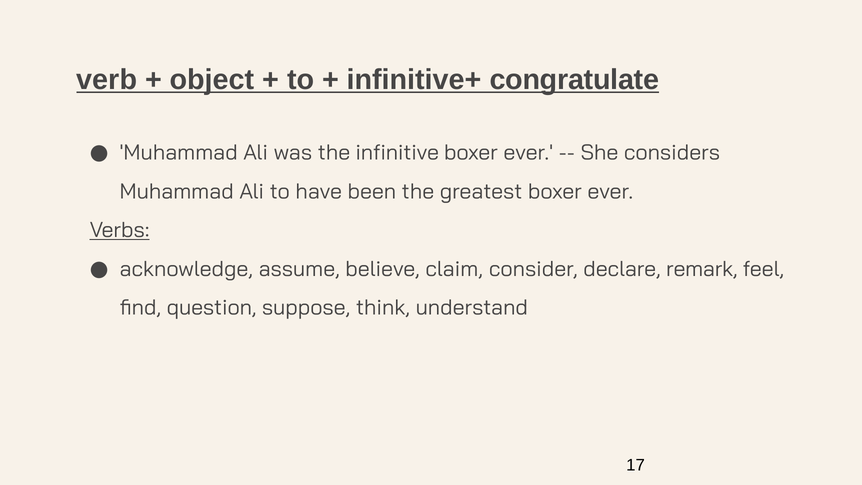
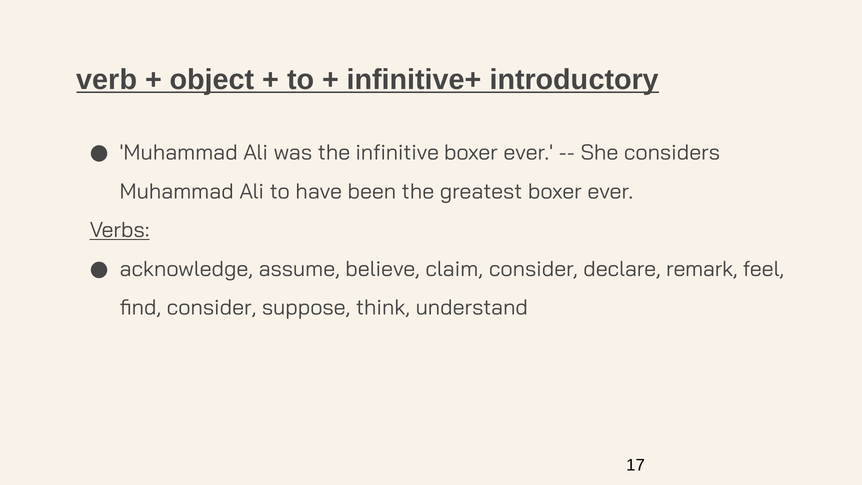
congratulate: congratulate -> introductory (574, 79)
find question: question -> consider (212, 308)
